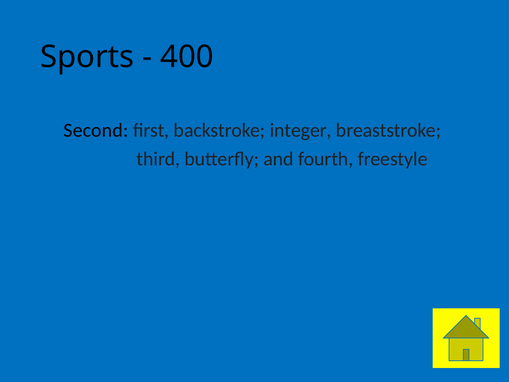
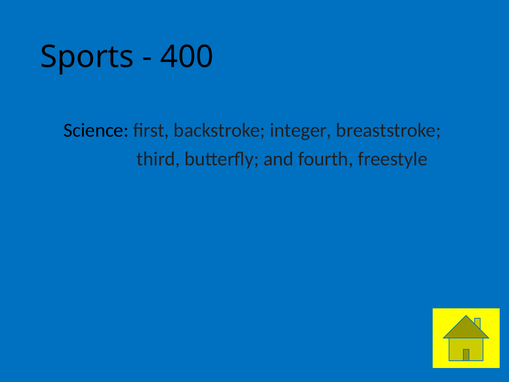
Second: Second -> Science (96, 130)
